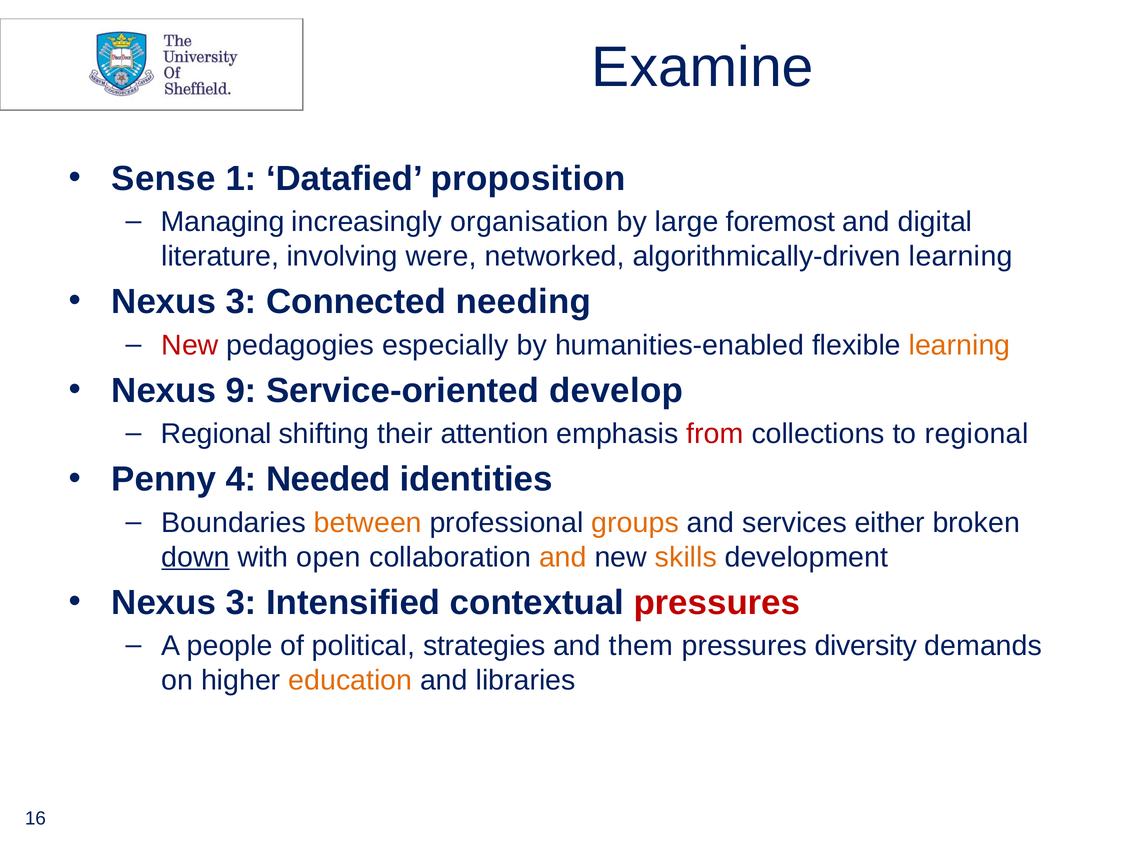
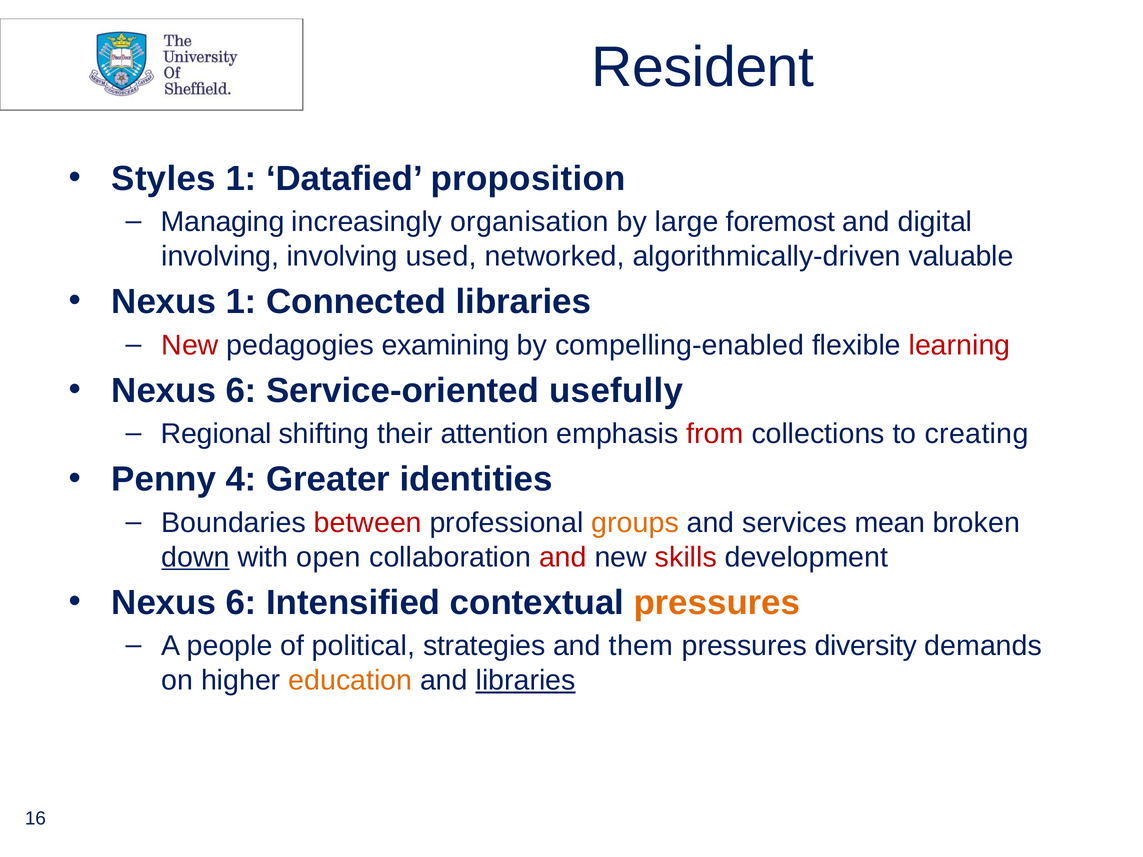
Examine: Examine -> Resident (703, 68)
Sense: Sense -> Styles (164, 179)
literature: literature -> involving (220, 256)
were: were -> used (441, 256)
algorithmically-driven learning: learning -> valuable (961, 256)
3: 3 -> 1 (241, 302)
Connected needing: needing -> libraries (524, 302)
especially: especially -> examining (446, 345)
humanities-enabled: humanities-enabled -> compelling-enabled (679, 345)
learning colour: orange -> red (959, 345)
9: 9 -> 6 (241, 391)
develop: develop -> usefully (616, 391)
to regional: regional -> creating (977, 434)
Needed: Needed -> Greater (328, 480)
between colour: orange -> red (368, 523)
either: either -> mean (890, 523)
and colour: orange -> red (563, 557)
skills colour: orange -> red (686, 557)
3: 3 -> 6 (241, 603)
pressures colour: red -> orange (717, 603)
libraries underline: none -> present (526, 680)
